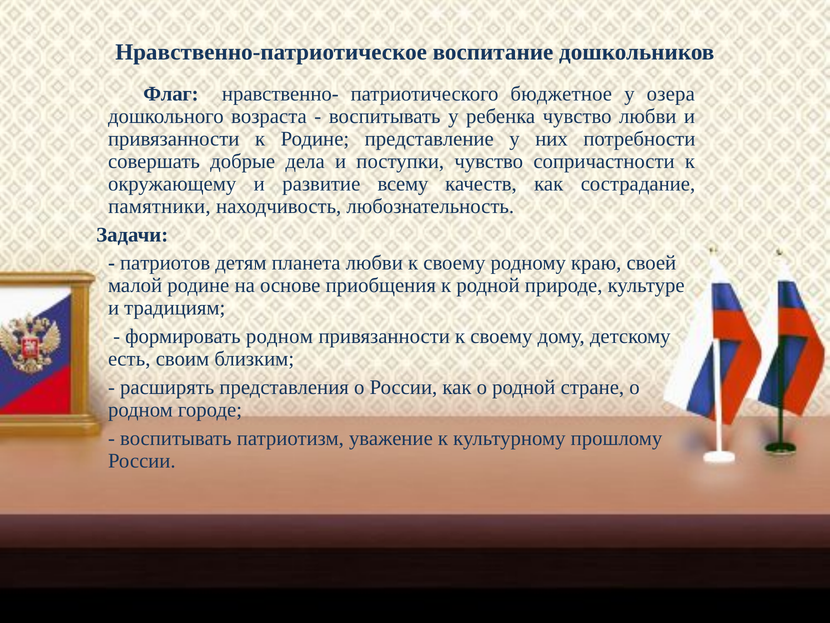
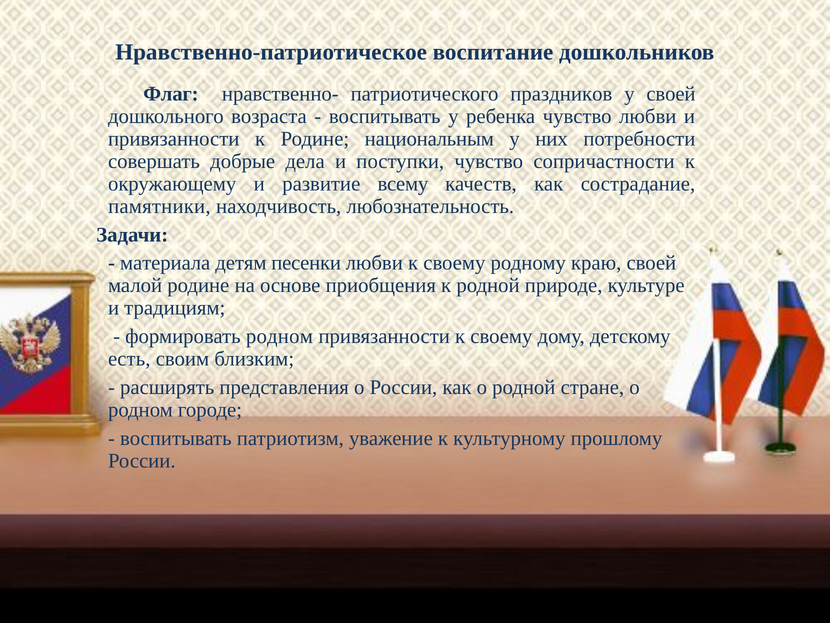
бюджетное: бюджетное -> праздников (561, 94)
у озера: озера -> своей (671, 94)
представление: представление -> национальным (429, 139)
патриотов: патриотов -> материала (165, 263)
планета: планета -> песенки (306, 263)
